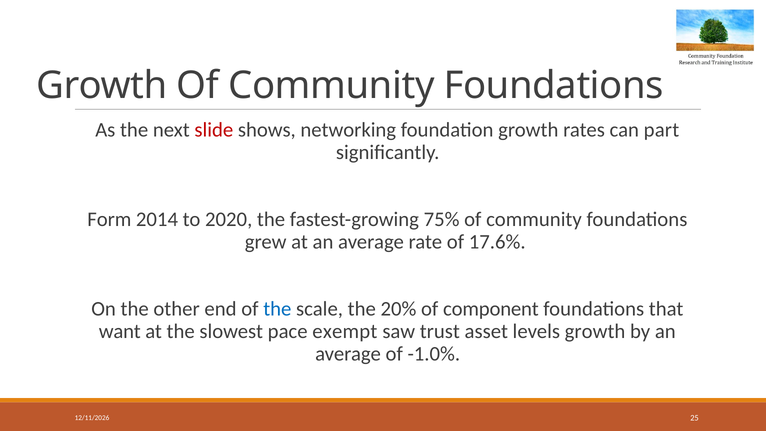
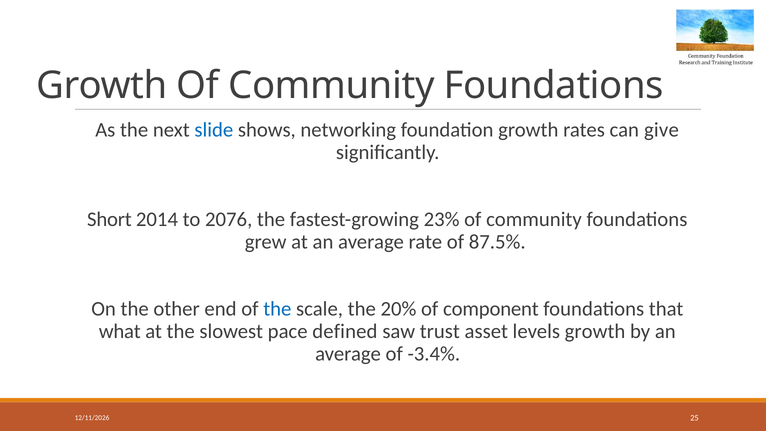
slide colour: red -> blue (214, 130)
part: part -> give (661, 130)
Form: Form -> Short (109, 219)
2020: 2020 -> 2076 (229, 219)
75%: 75% -> 23% (442, 219)
17.6%: 17.6% -> 87.5% (497, 242)
want: want -> what (120, 331)
exempt: exempt -> defined (345, 331)
-1.0%: -1.0% -> -3.4% (434, 354)
